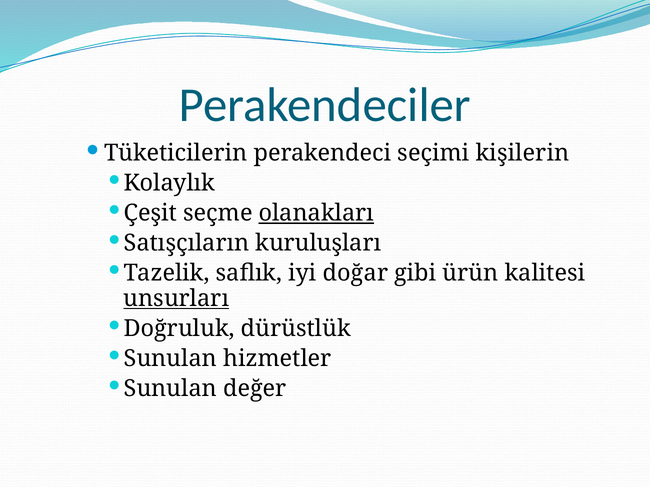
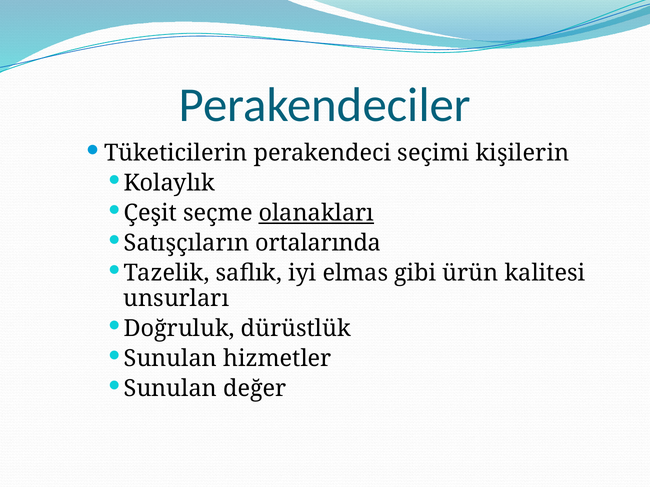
kuruluşları: kuruluşları -> ortalarında (318, 243)
doğar: doğar -> elmas (355, 273)
unsurları underline: present -> none (176, 299)
